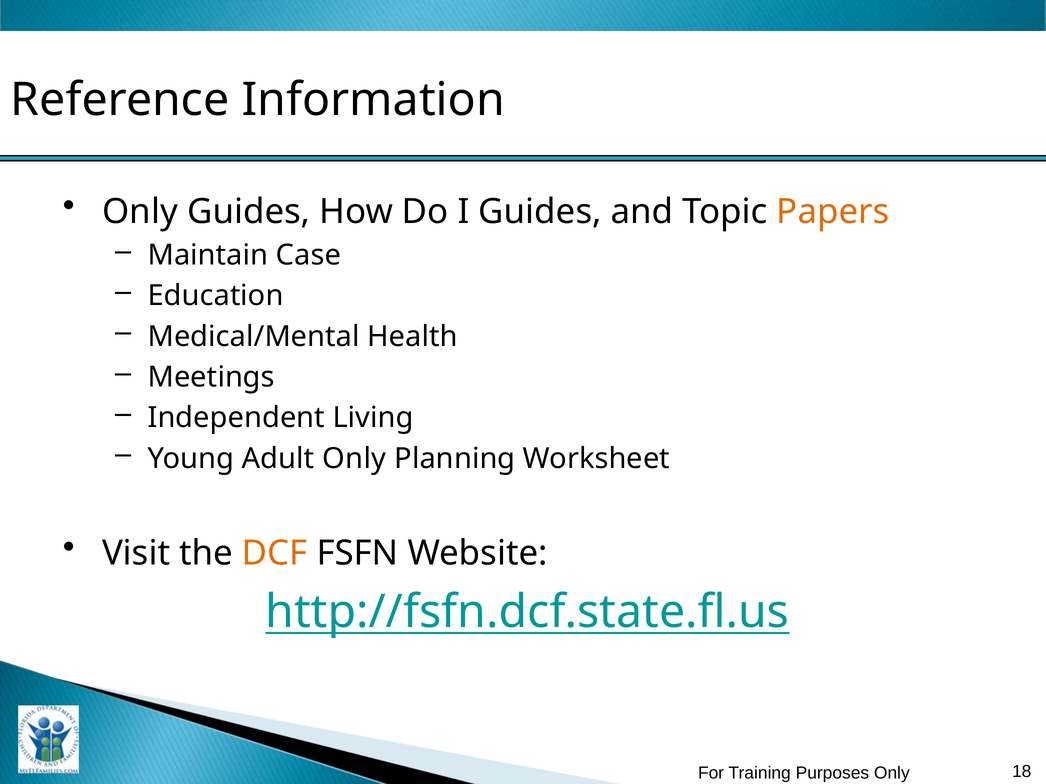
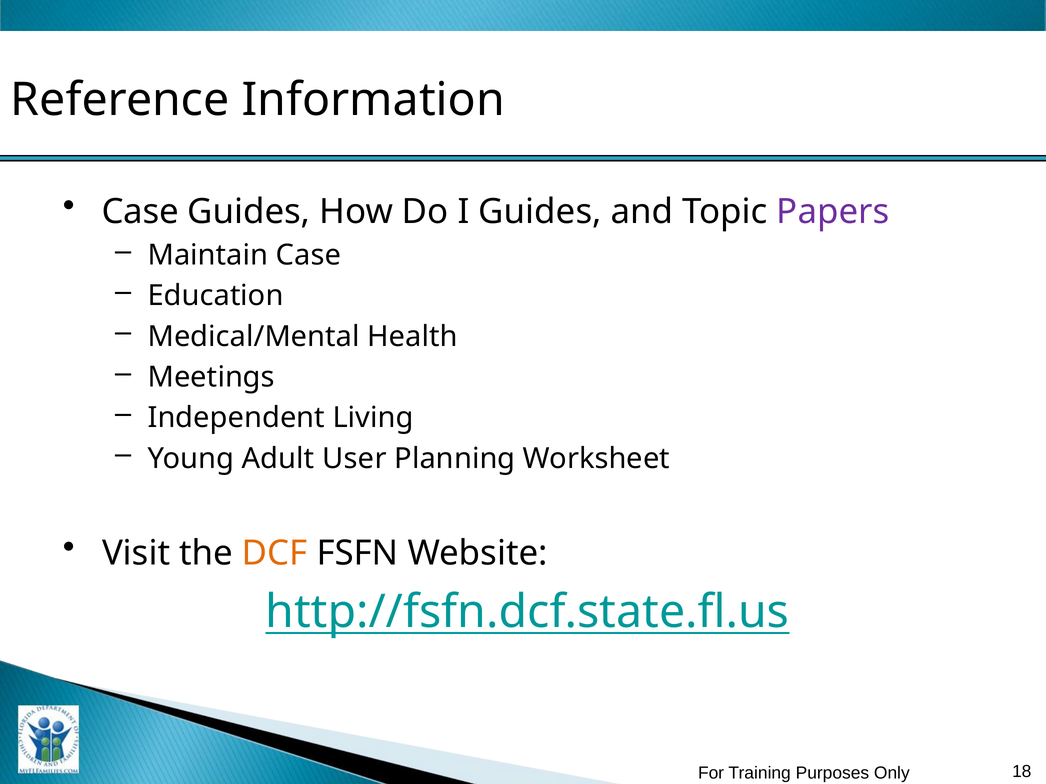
Only: Only -> Case (140, 212)
Papers colour: orange -> purple (833, 212)
Adult Only: Only -> User (354, 459)
